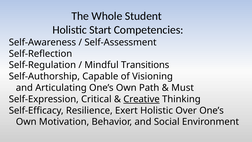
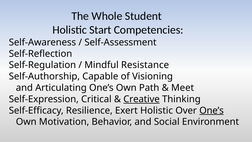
Transitions: Transitions -> Resistance (145, 65)
Must: Must -> Meet (183, 88)
One’s underline: none -> present (212, 110)
